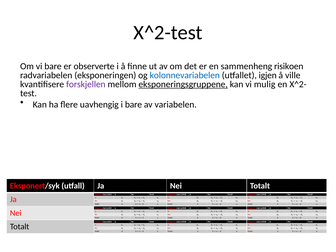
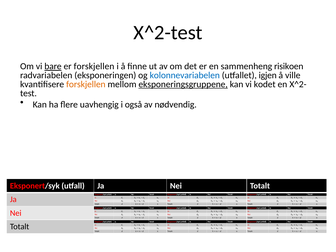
bare underline: none -> present (53, 66)
er observerte: observerte -> forskjellen (94, 66)
forskjellen colour: purple -> orange (86, 84)
mulig: mulig -> kodet (265, 84)
i bare: bare -> også (133, 105)
variabelen: variabelen -> nødvendig (176, 105)
